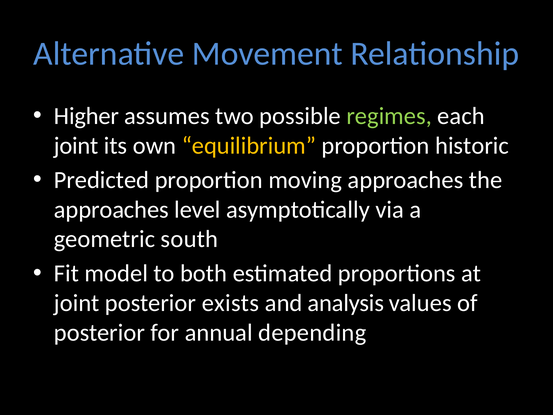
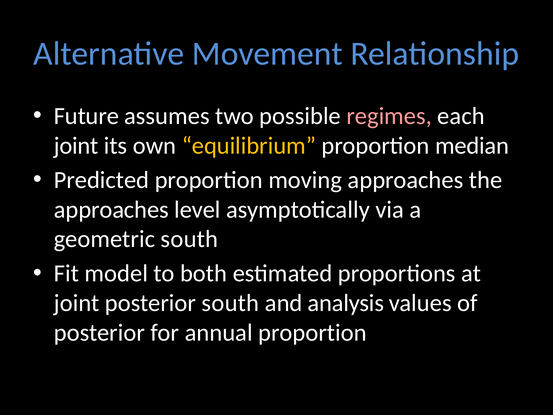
Higher: Higher -> Future (86, 116)
regimes colour: light green -> pink (389, 116)
historic: historic -> median (472, 146)
posterior exists: exists -> south (230, 303)
annual depending: depending -> proportion (312, 332)
